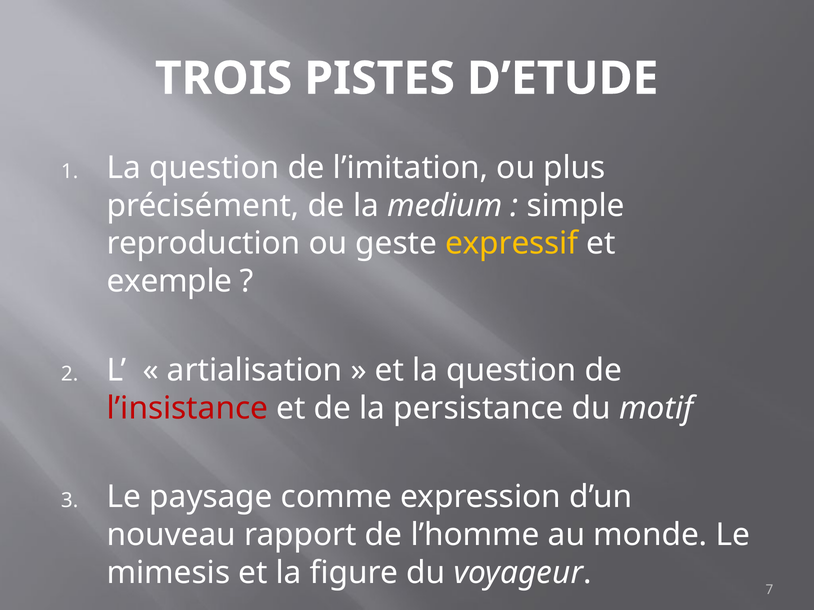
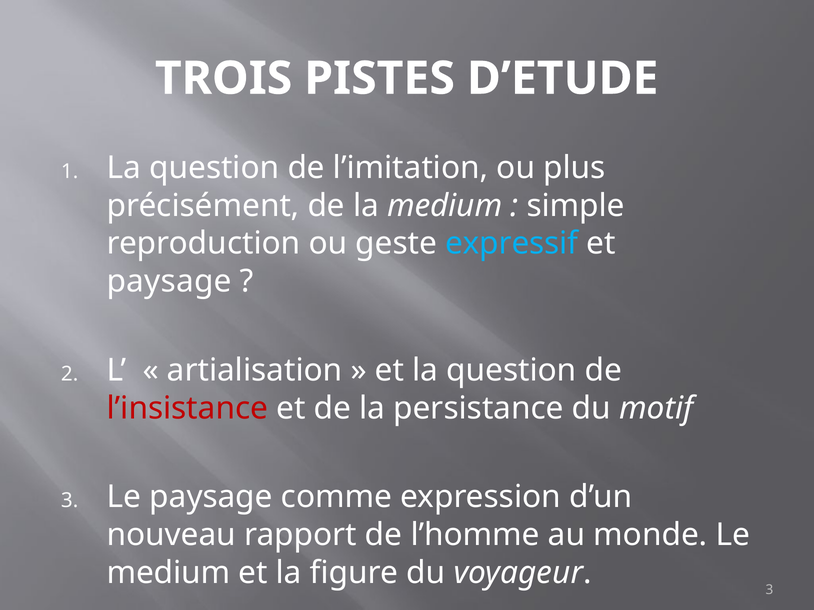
expressif colour: yellow -> light blue (512, 244)
exemple: exemple -> paysage (169, 282)
mimesis: mimesis -> medium (169, 573)
voyageur 7: 7 -> 3 (769, 590)
